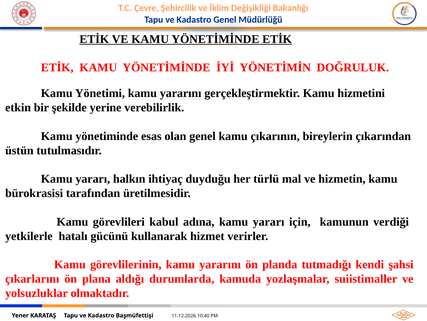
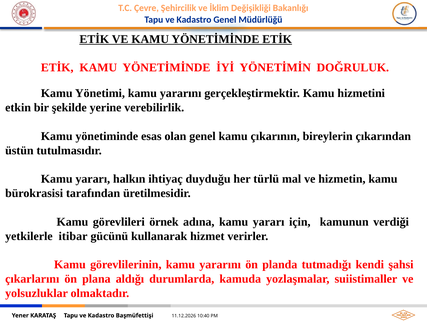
kabul: kabul -> örnek (164, 221)
hatalı: hatalı -> itibar (73, 236)
